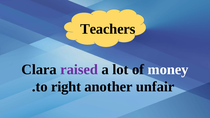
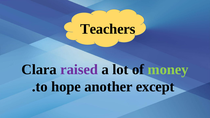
money colour: white -> light green (168, 70)
right: right -> hope (66, 87)
unfair: unfair -> except (155, 87)
